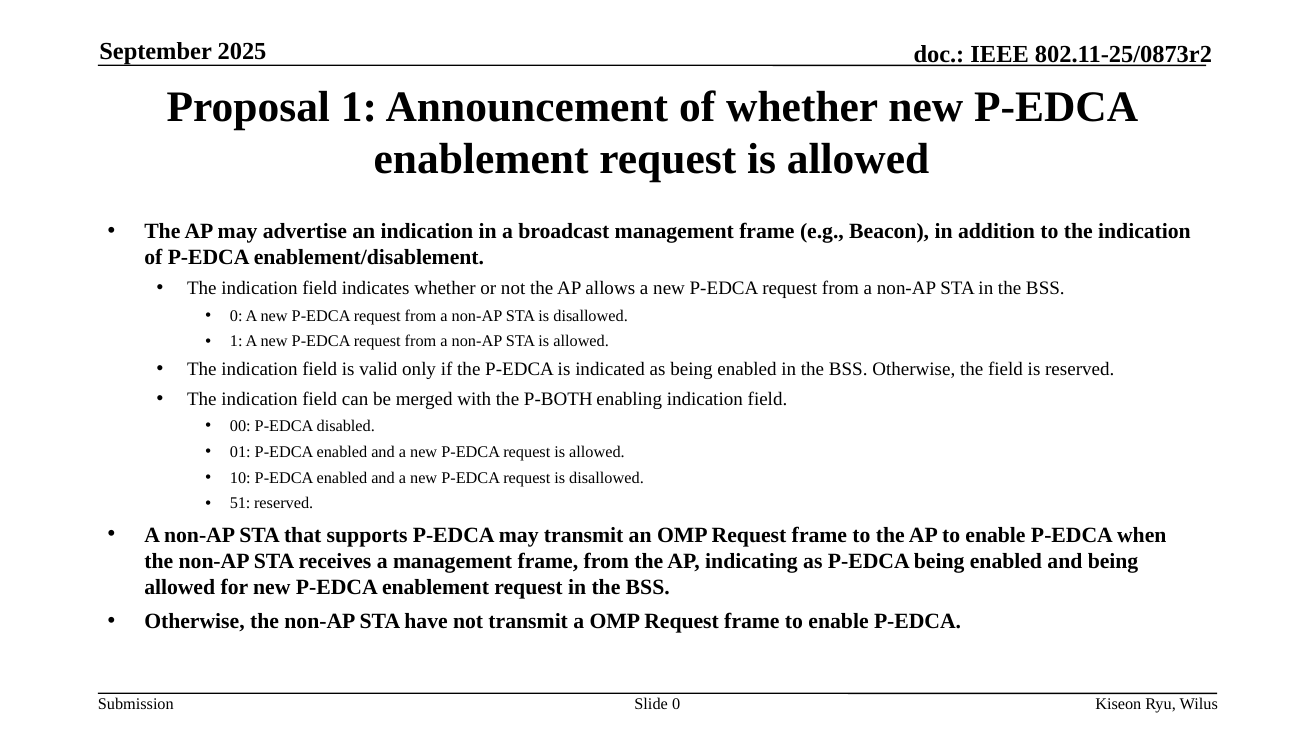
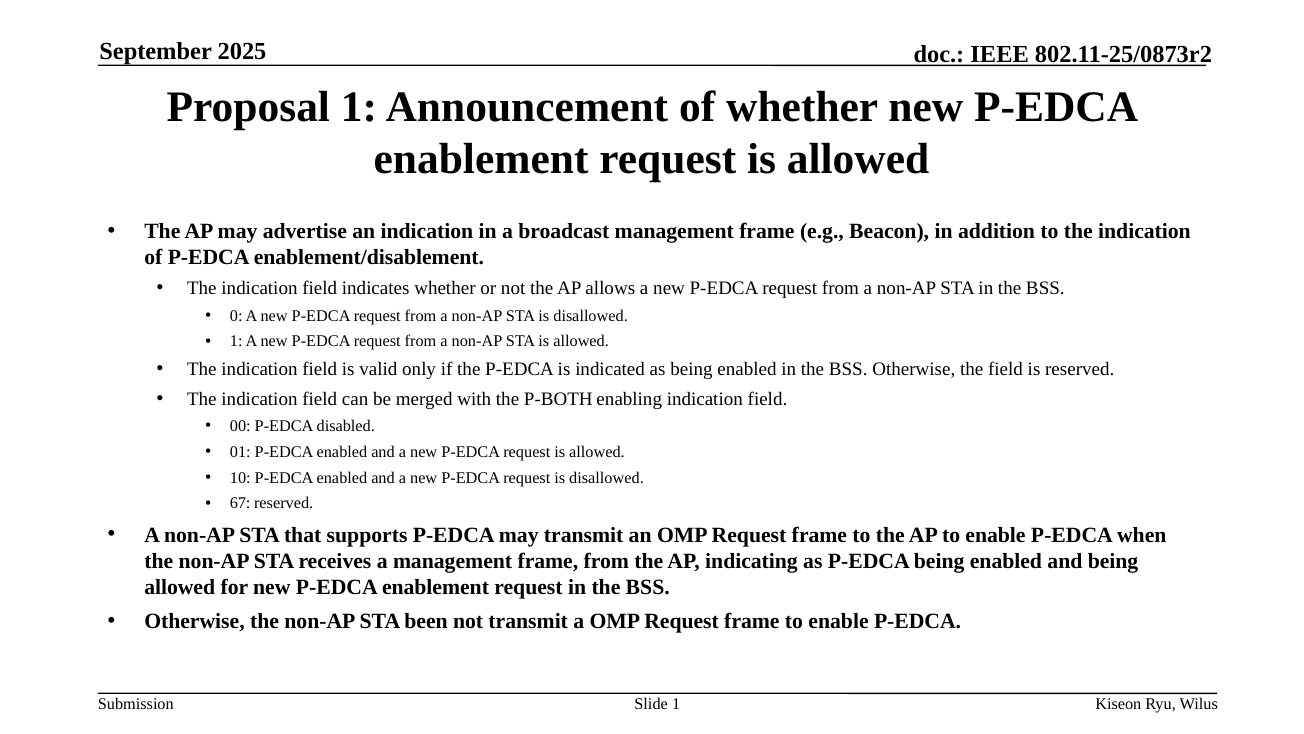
51: 51 -> 67 (240, 503)
have: have -> been (426, 621)
Slide 0: 0 -> 1 (676, 703)
